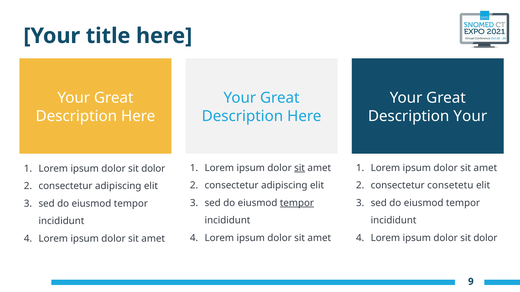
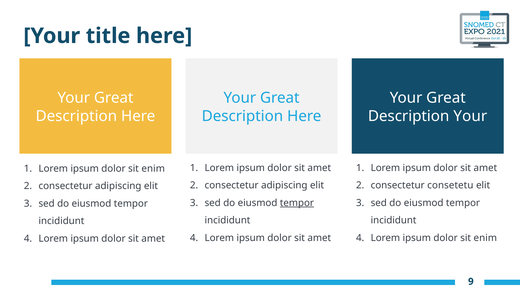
sit underline: present -> none (300, 168)
dolor: dolor -> enim (153, 169)
dolor: dolor -> enim (485, 238)
